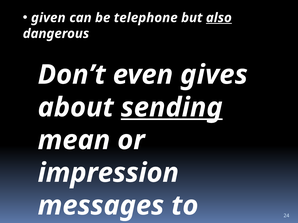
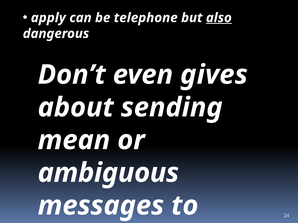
given: given -> apply (48, 18)
sending underline: present -> none (172, 108)
impression: impression -> ambiguous (108, 173)
